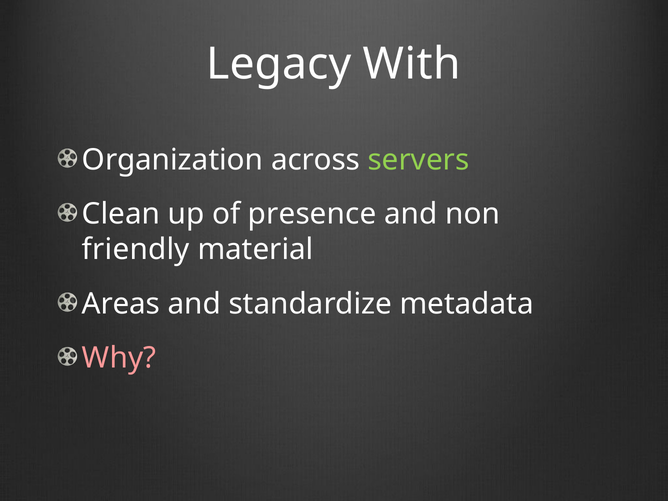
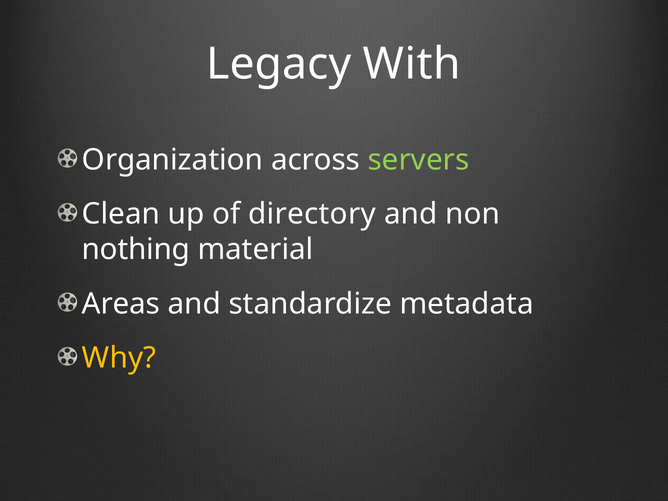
presence: presence -> directory (312, 214)
friendly: friendly -> nothing (136, 250)
Why colour: pink -> yellow (119, 358)
